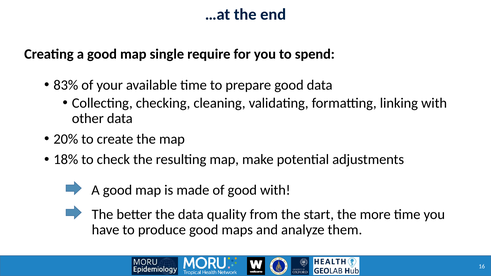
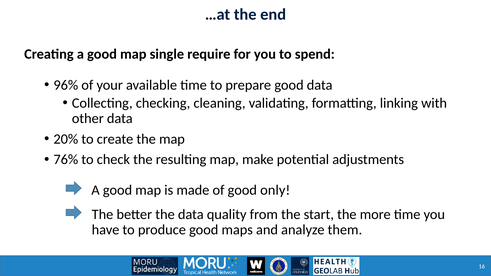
83%: 83% -> 96% (66, 85)
18%: 18% -> 76% (66, 160)
good with: with -> only (275, 190)
